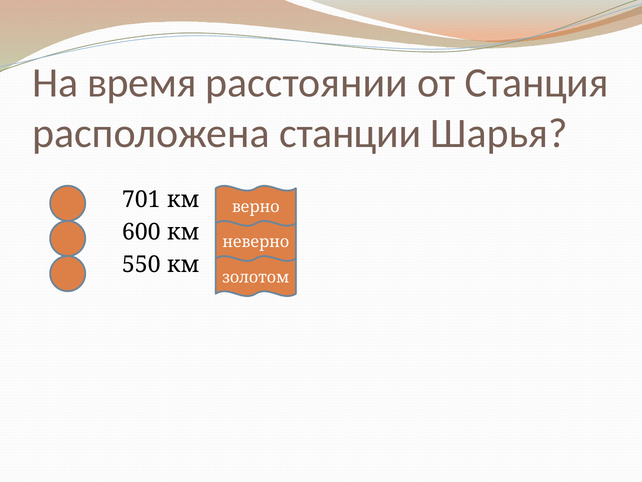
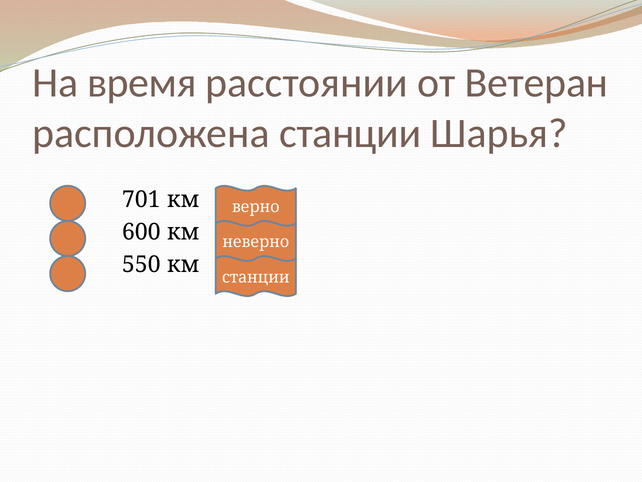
Станция: Станция -> Ветеран (537, 83)
золотом: золотом -> станции (256, 277)
